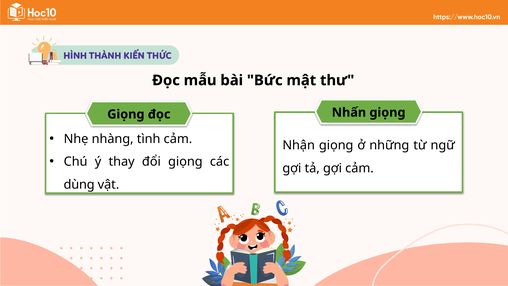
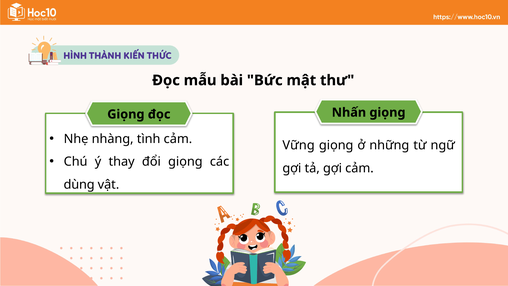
Nhận: Nhận -> Vững (299, 145)
